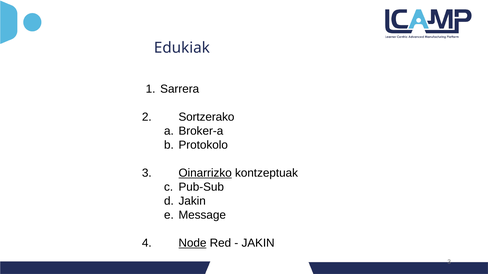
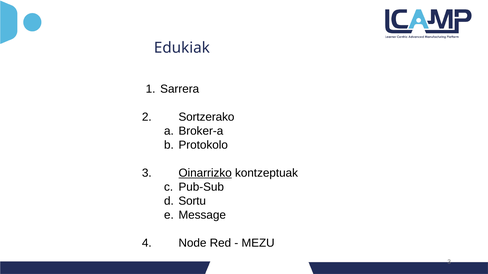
Jakin: Jakin -> Sortu (192, 201)
Node underline: present -> none (192, 243)
JAKIN: JAKIN -> MEZU (258, 243)
